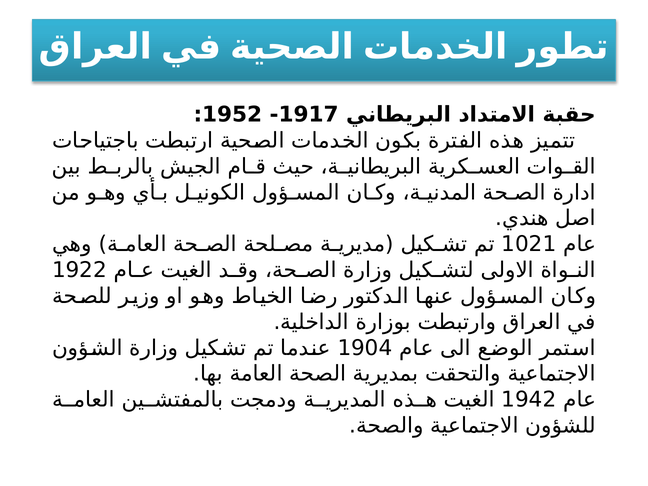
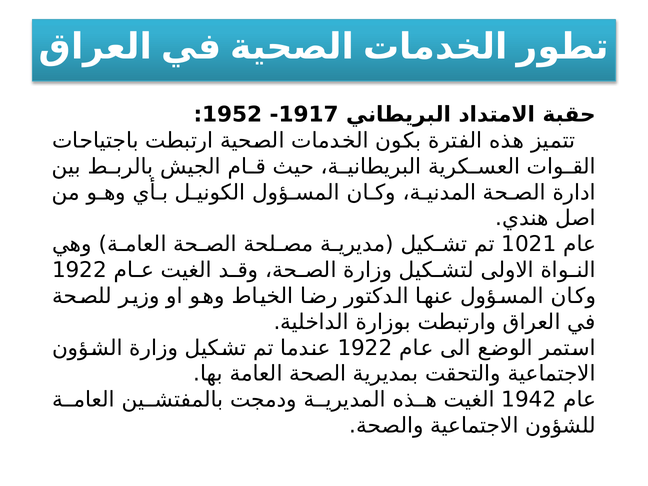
1904: 1904 -> 1922 (365, 348)
